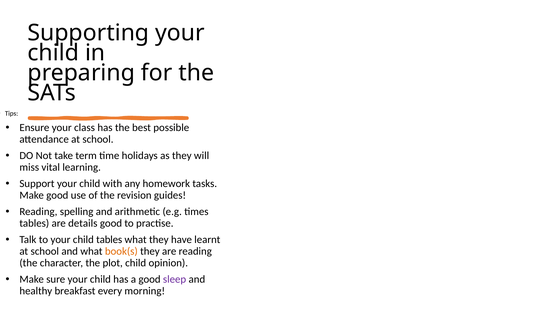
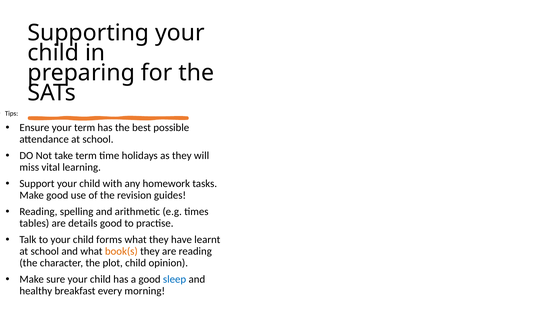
your class: class -> term (85, 128)
child tables: tables -> forms (109, 240)
sleep colour: purple -> blue (175, 279)
